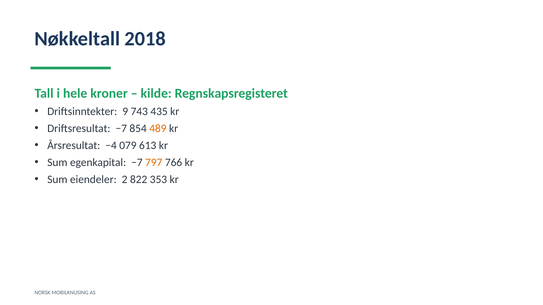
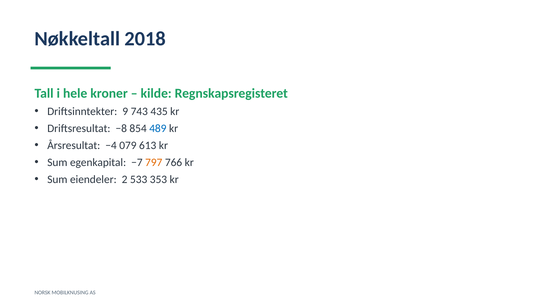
Driftsresultat −7: −7 -> −8 (121, 129)
489 colour: orange -> blue (158, 129)
822: 822 -> 533 (139, 180)
